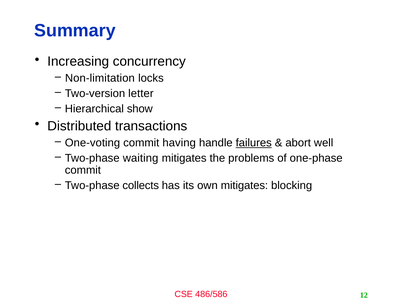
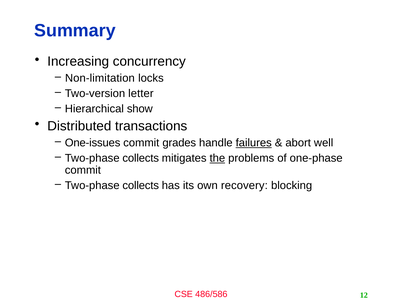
One-voting: One-voting -> One-issues (93, 143)
having: having -> grades (179, 143)
waiting: waiting -> collects (141, 158)
the underline: none -> present (217, 158)
own mitigates: mitigates -> recovery (244, 186)
